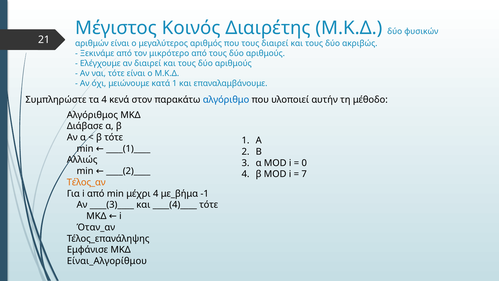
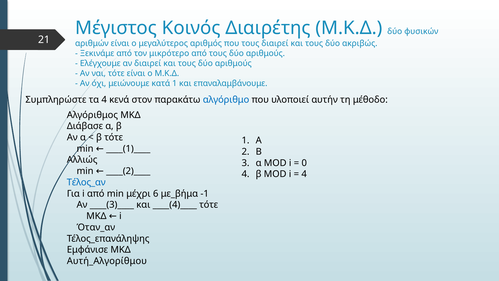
7: 7 -> 4 (304, 174)
Τέλος_αν colour: orange -> blue (86, 182)
μέχρι 4: 4 -> 6 (156, 193)
Είναι_Αλγορίθμου: Είναι_Αλγορίθμου -> Αυτή_Αλγορίθμου (107, 261)
